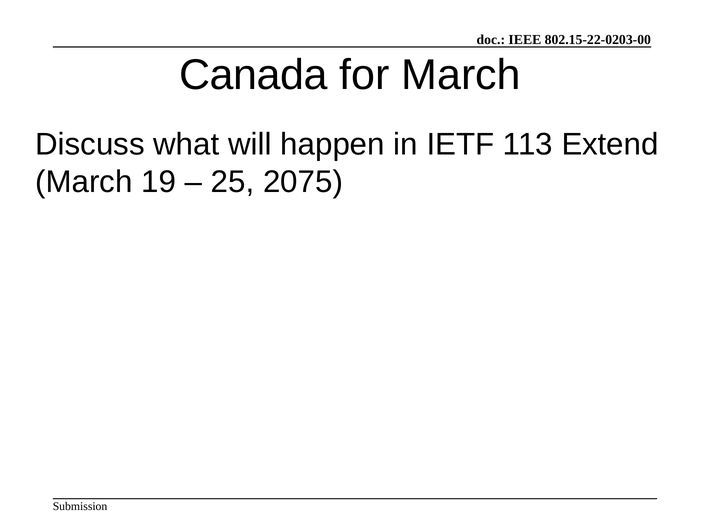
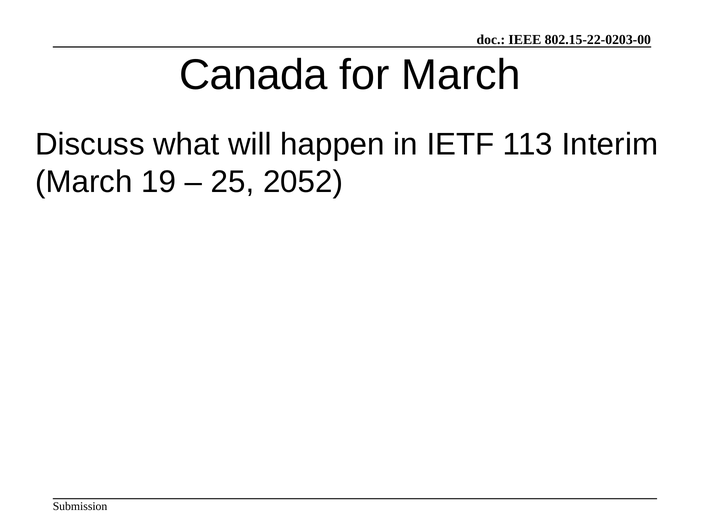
Extend: Extend -> Interim (610, 144)
2075: 2075 -> 2052 (303, 182)
